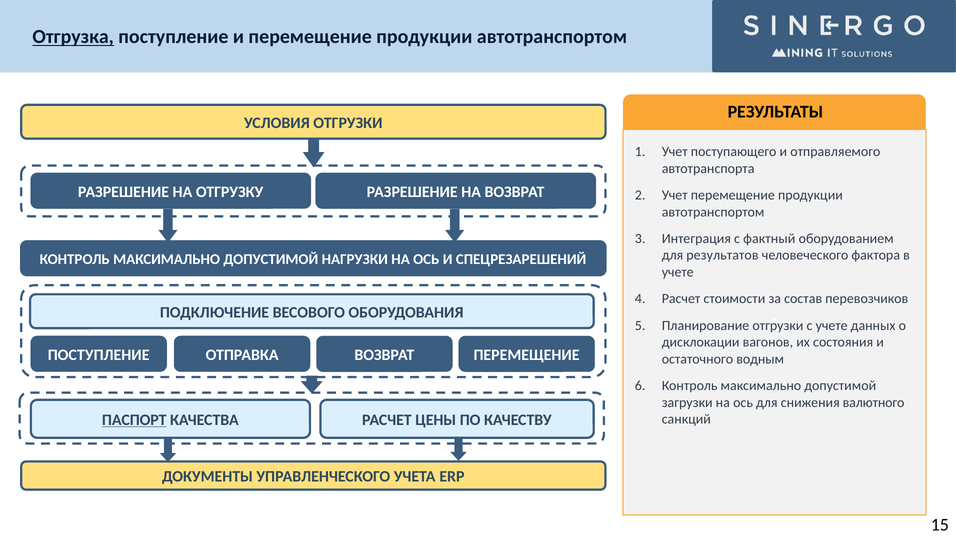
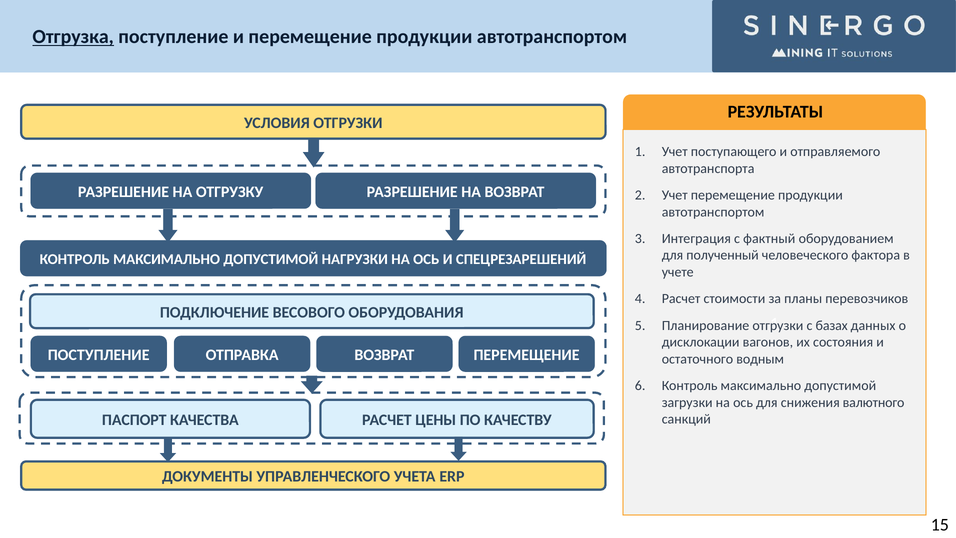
результатов: результатов -> полученный (723, 255)
состав: состав -> планы (803, 299)
с учете: учете -> базах (832, 325)
ПАСПОРТ underline: present -> none (134, 420)
